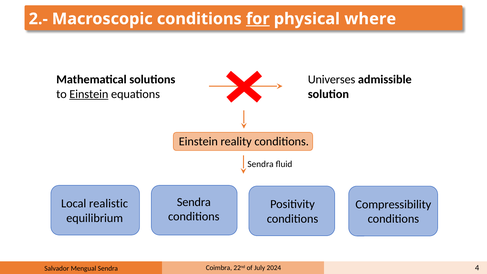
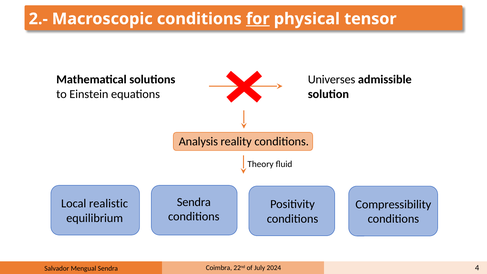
where: where -> tensor (370, 19)
Einstein underline: present -> none (89, 94)
Einstein: Einstein -> Analysis (198, 141)
Sendra: Sendra -> Theory (261, 164)
